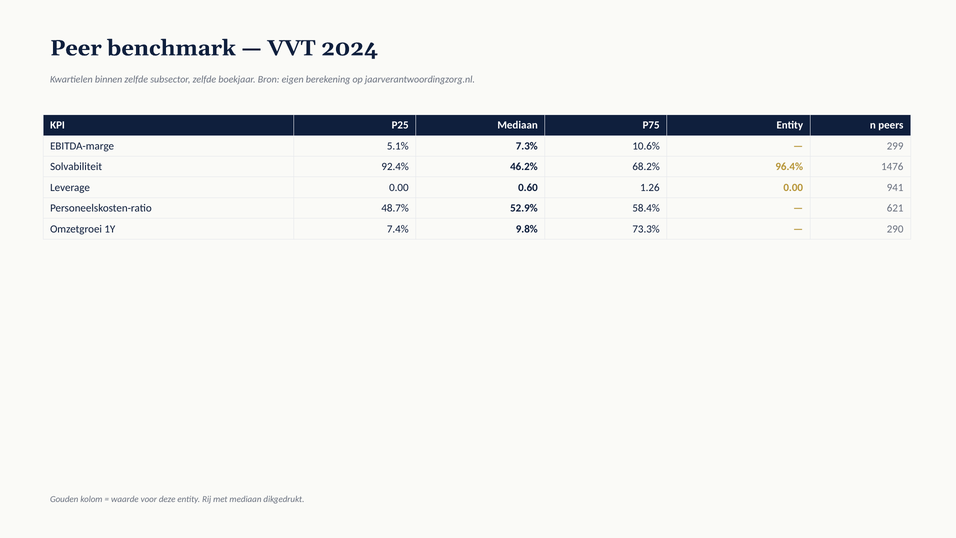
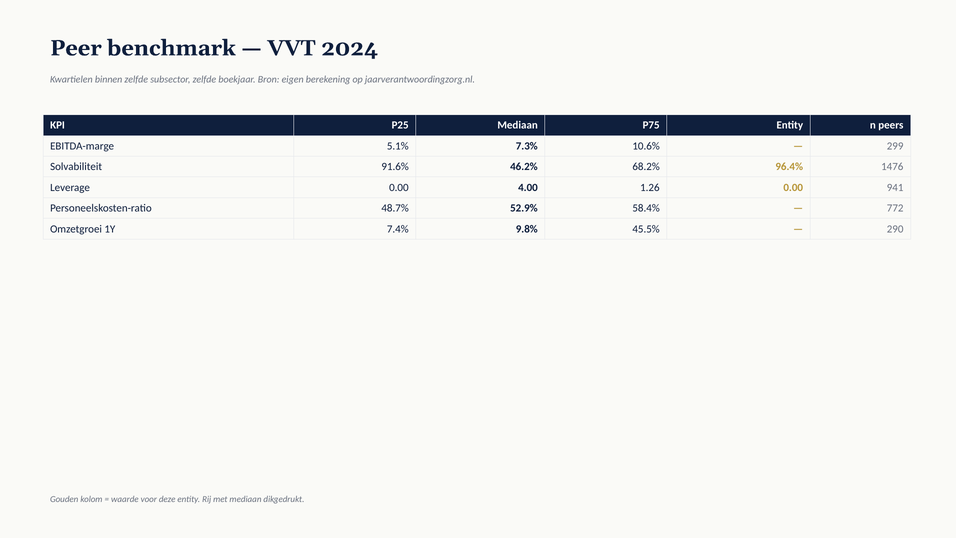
92.4%: 92.4% -> 91.6% (395, 167)
0.60: 0.60 -> 4.00 (528, 187)
621: 621 -> 772 (895, 208)
73.3%: 73.3% -> 45.5% (646, 229)
